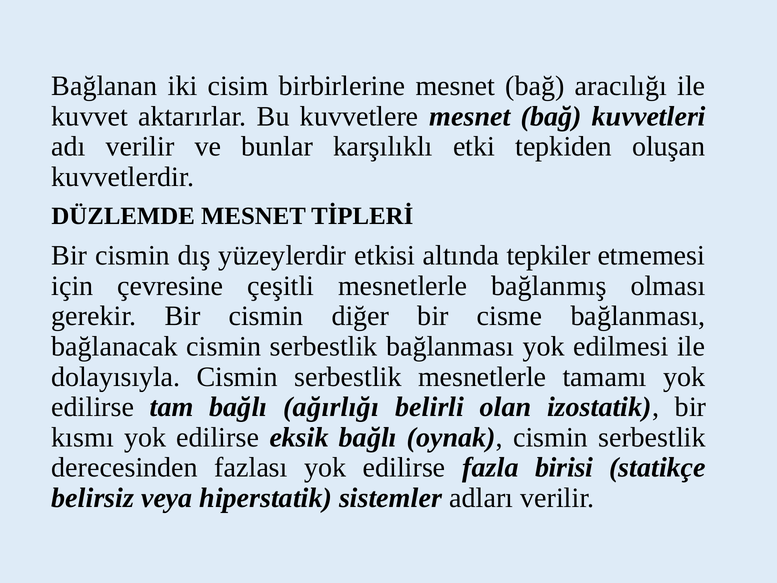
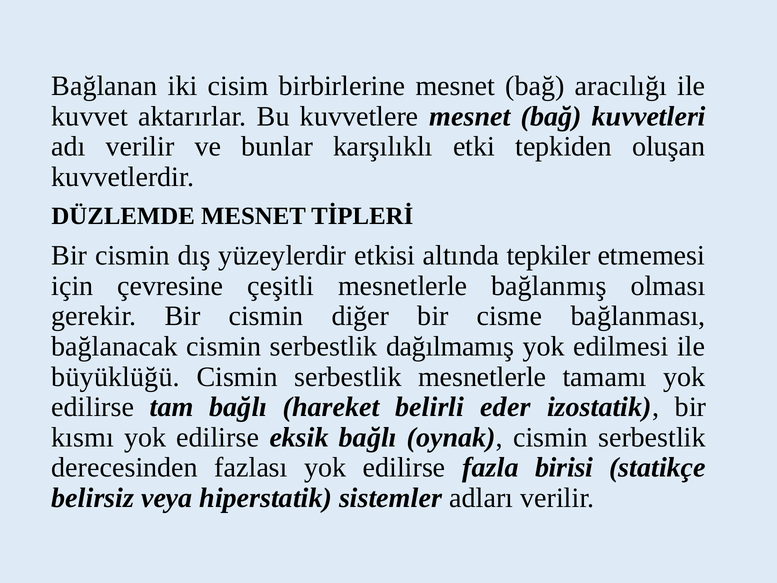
serbestlik bağlanması: bağlanması -> dağılmamış (450, 346)
dolayısıyla: dolayısıyla -> büyüklüğü (116, 377)
ağırlığı: ağırlığı -> hareket (331, 407)
olan: olan -> eder (505, 407)
